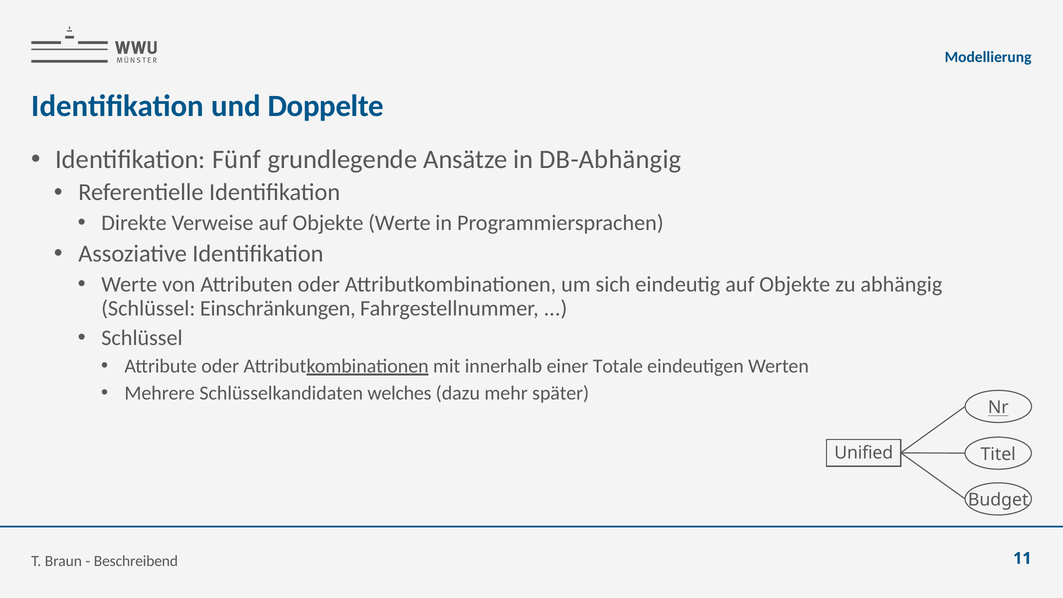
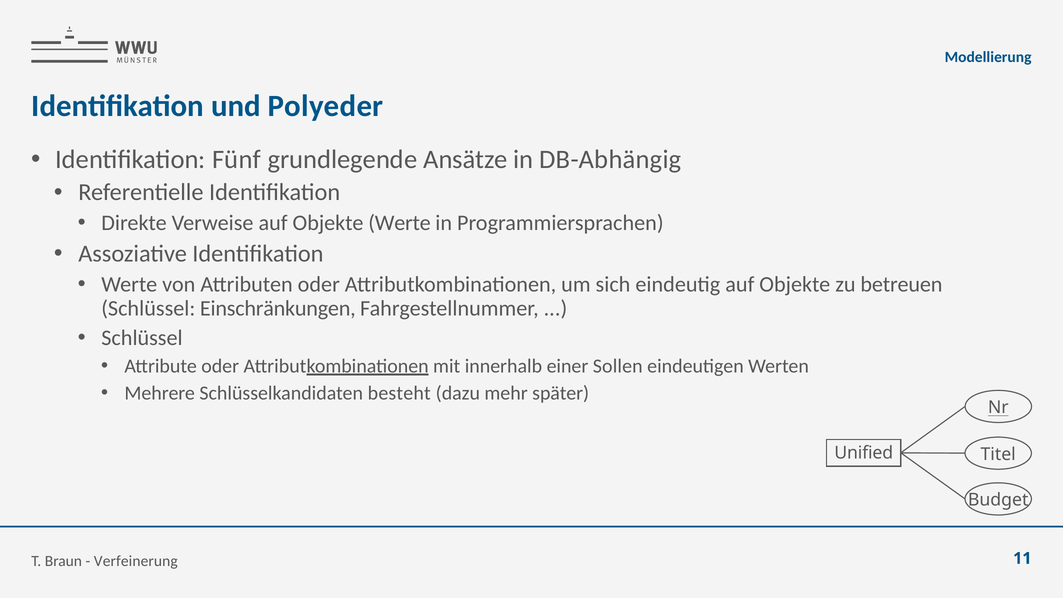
Doppelte: Doppelte -> Polyeder (325, 106)
abhängig: abhängig -> betreuen (901, 284)
Totale: Totale -> Sollen (618, 366)
welches: welches -> besteht (399, 393)
Beschreibend: Beschreibend -> Verfeinerung (136, 561)
